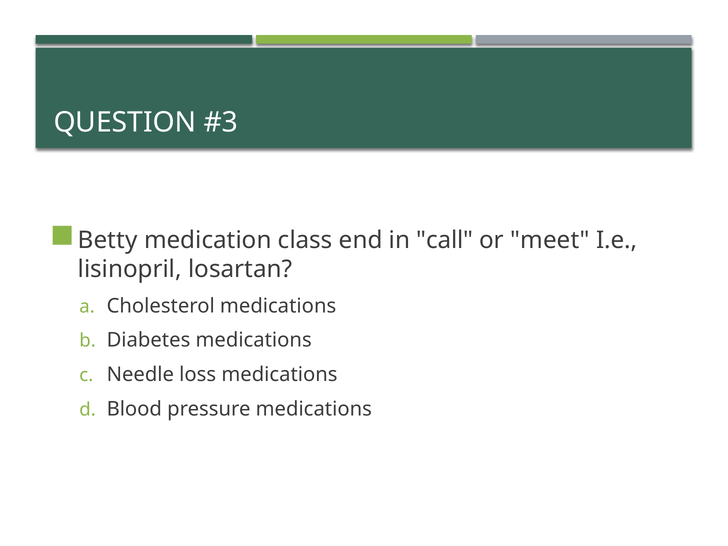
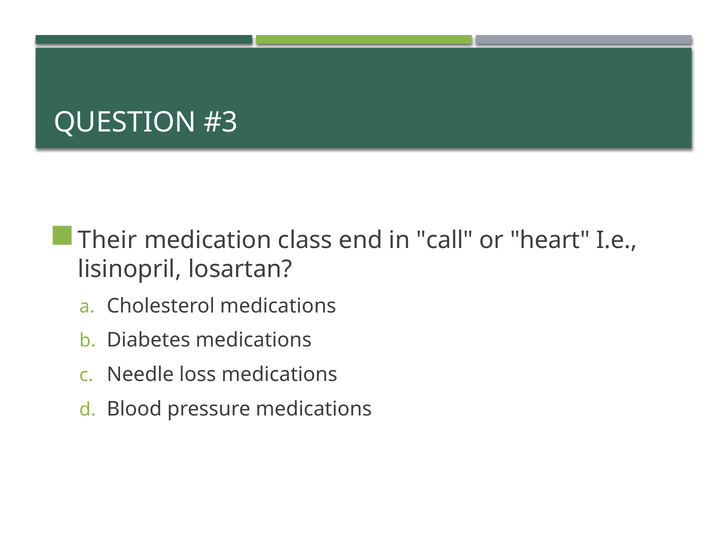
Betty: Betty -> Their (108, 240)
meet: meet -> heart (550, 240)
